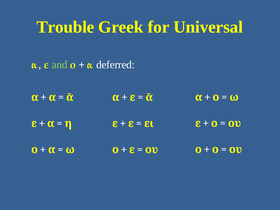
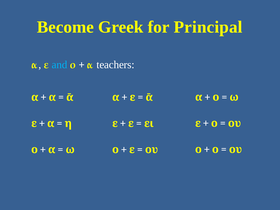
Trouble: Trouble -> Become (65, 27)
Universal: Universal -> Principal (208, 27)
and colour: light green -> light blue (60, 65)
deferred: deferred -> teachers (115, 65)
